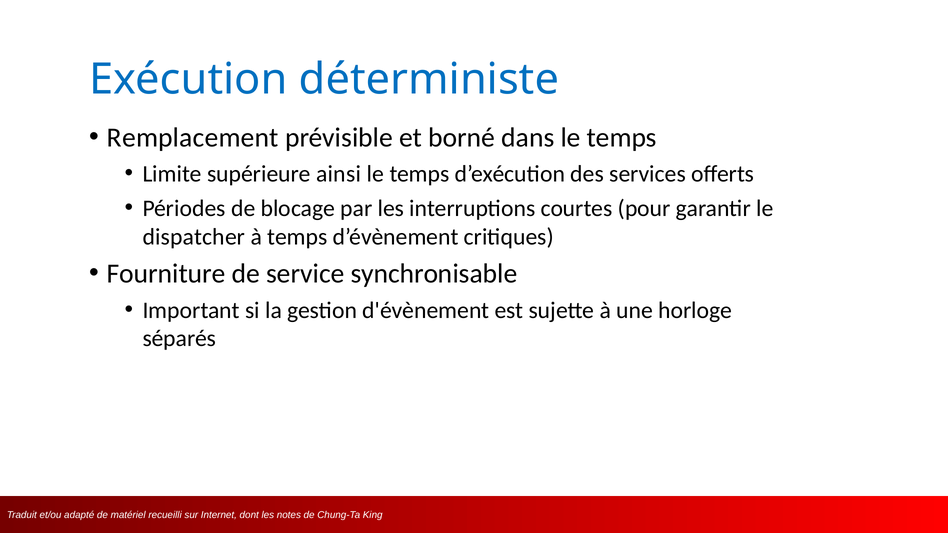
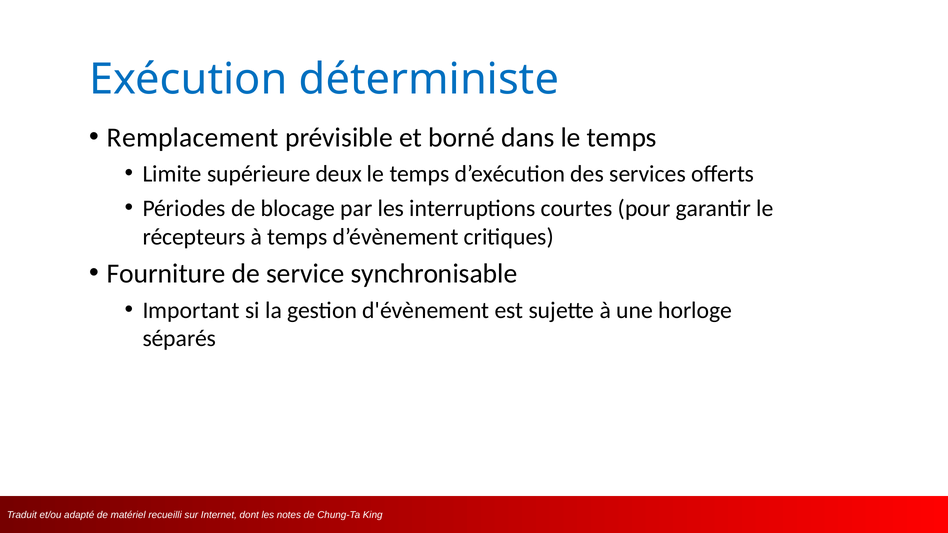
ainsi: ainsi -> deux (339, 174)
dispatcher: dispatcher -> récepteurs (194, 237)
